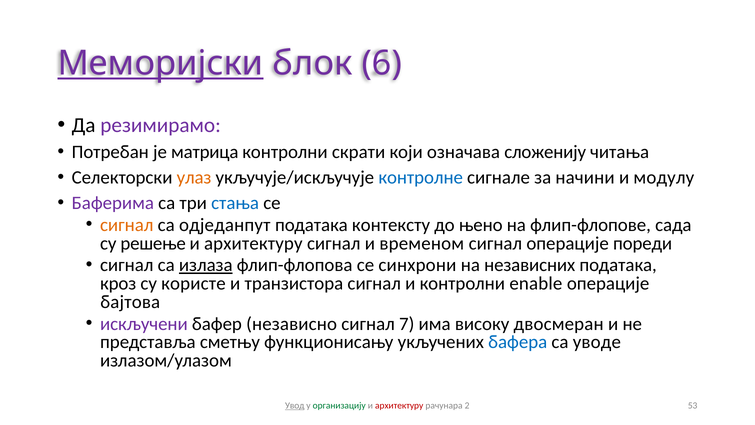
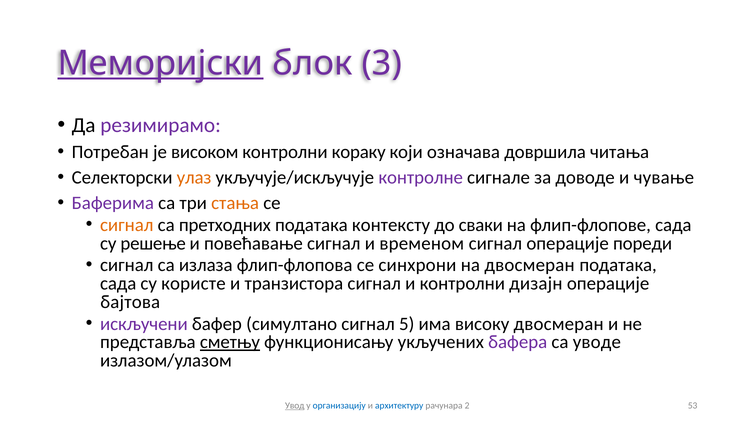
6: 6 -> 3 (382, 63)
матрица: матрица -> високом (205, 152)
скрати: скрати -> кораку (359, 152)
сложенију: сложенију -> довршила (545, 152)
контролне colour: blue -> purple (421, 177)
начини: начини -> доводе (585, 177)
модулу: модулу -> чување (664, 177)
стања colour: blue -> orange (235, 203)
одједанпут: одједанпут -> претходних (225, 225)
њено: њено -> сваки (481, 225)
архитектуру: архитектуру -> повећавање (253, 243)
излаза underline: present -> none (206, 265)
на независних: независних -> двосмеран (530, 265)
кроз: кроз -> сада (118, 283)
enable: enable -> дизајн (536, 283)
независно: независно -> симултано (292, 324)
7: 7 -> 5 (407, 324)
сметњу underline: none -> present (230, 342)
бафера colour: blue -> purple (518, 342)
организацију colour: green -> blue (339, 405)
архитектуру colour: red -> blue (399, 405)
